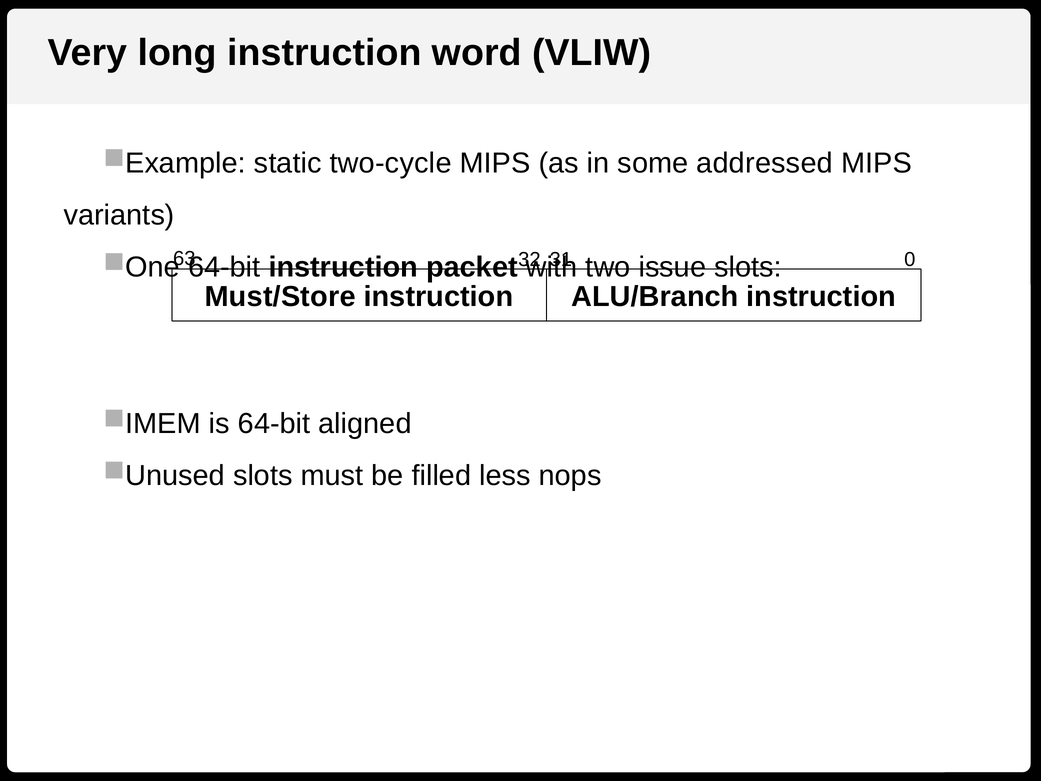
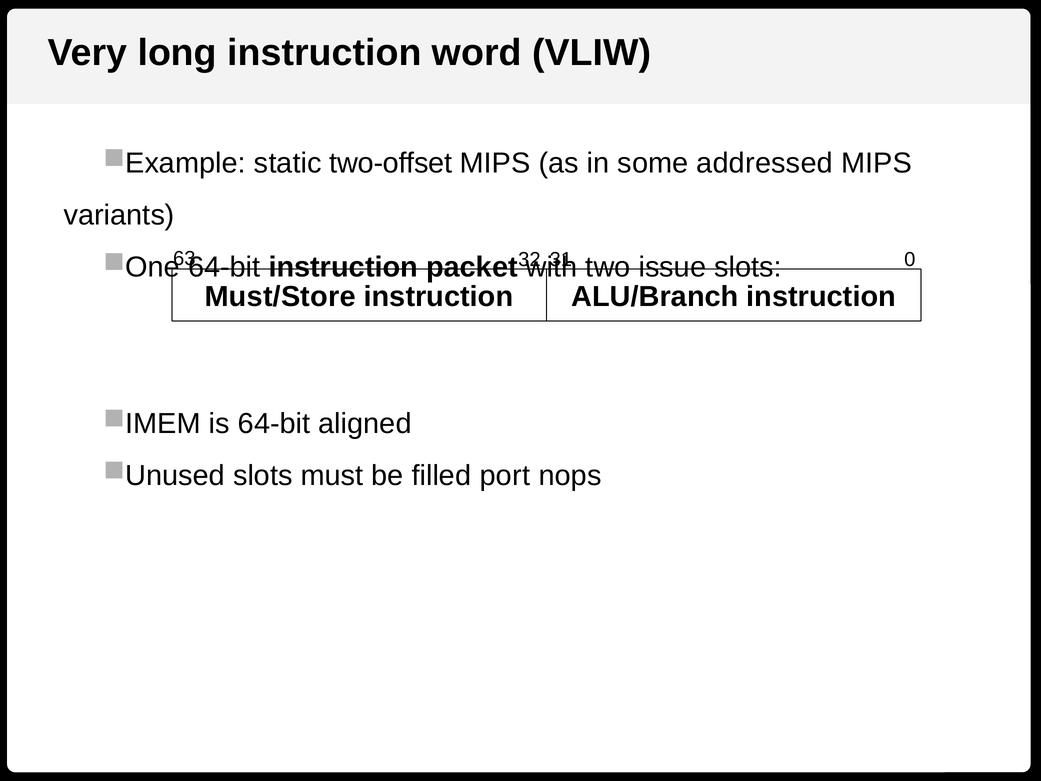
two-cycle: two-cycle -> two-offset (391, 163)
less: less -> port (505, 476)
